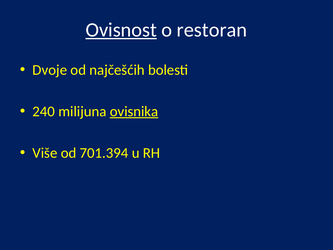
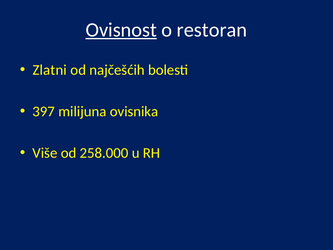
Dvoje: Dvoje -> Zlatni (50, 70)
240: 240 -> 397 (44, 111)
ovisnika underline: present -> none (134, 111)
701.394: 701.394 -> 258.000 (104, 153)
